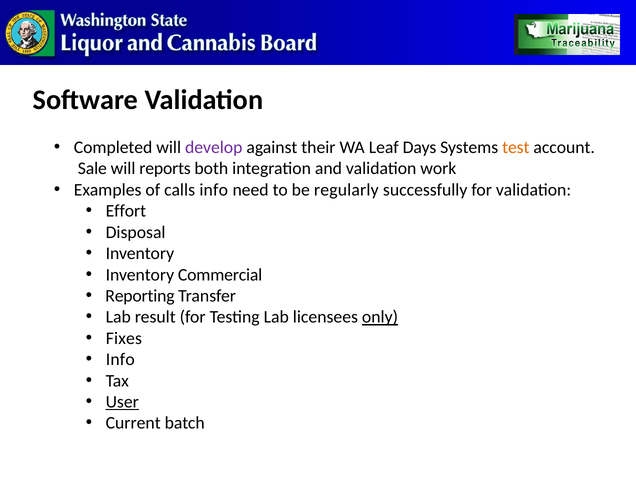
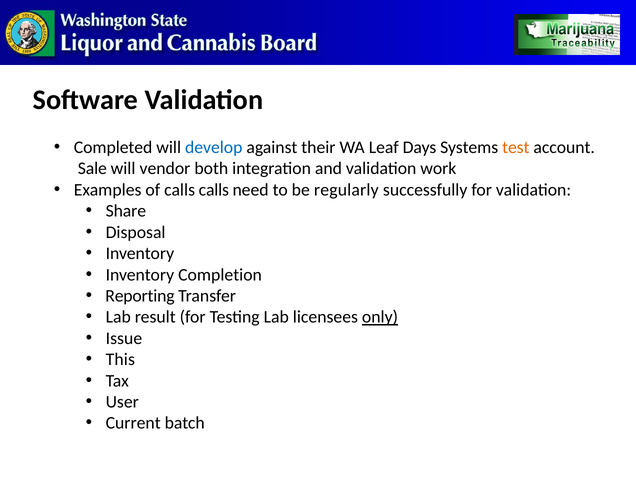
develop colour: purple -> blue (214, 147)
reports: reports -> vendor (165, 169)
calls info: info -> calls (214, 190)
Effort: Effort -> Share (126, 211)
Commercial: Commercial -> Completion (220, 275)
Fixes: Fixes -> Issue (124, 338)
Info: Info -> This (120, 360)
User underline: present -> none (122, 402)
